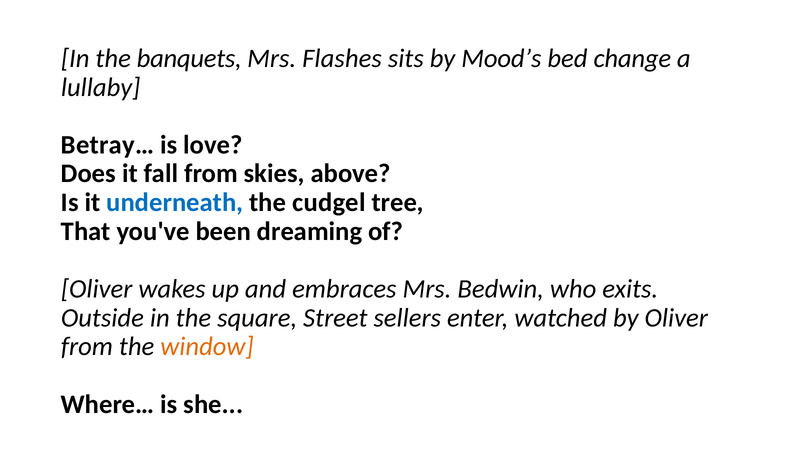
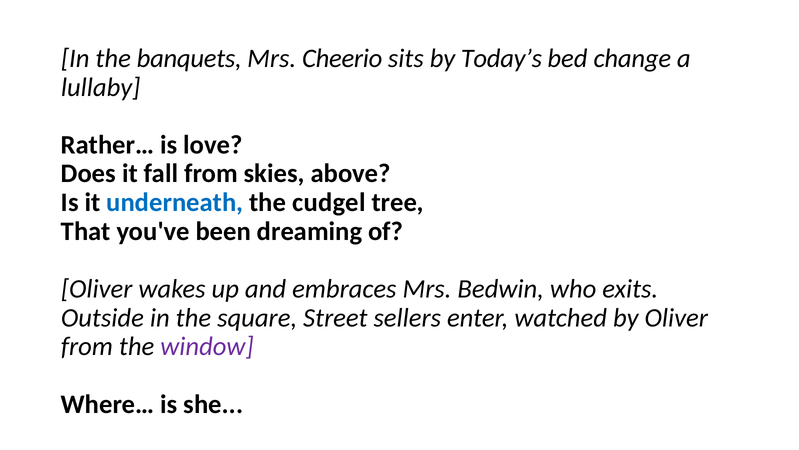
Flashes: Flashes -> Cheerio (342, 58)
Mood’s: Mood’s -> Today’s (501, 58)
Betray…: Betray… -> Rather… (108, 145)
window colour: orange -> purple (207, 346)
